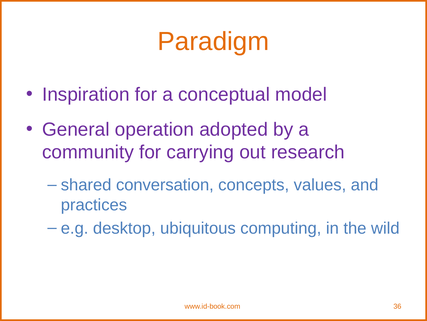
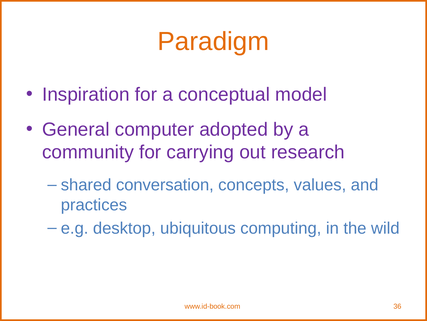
operation: operation -> computer (154, 129)
